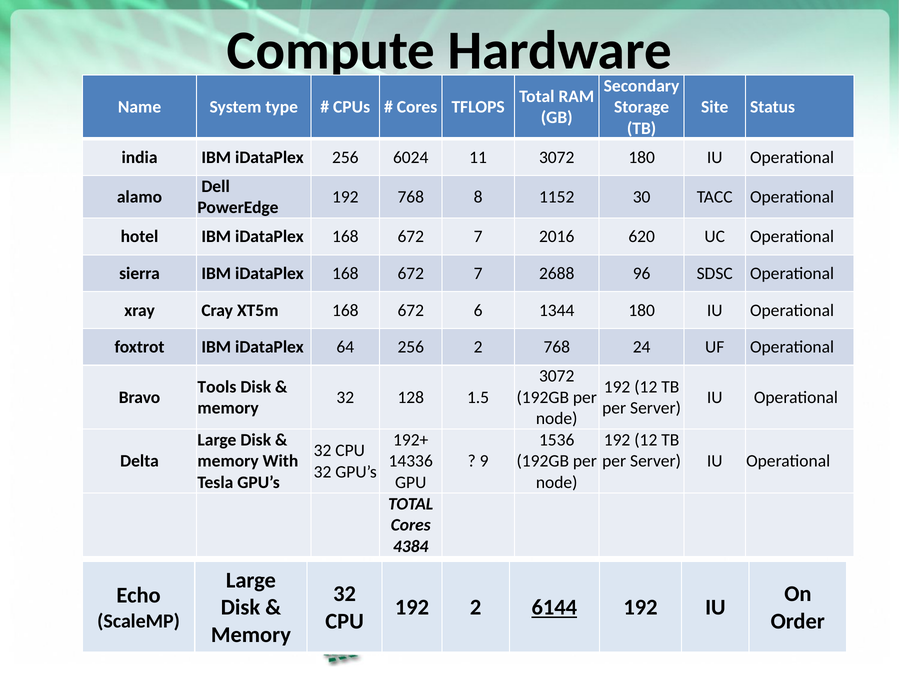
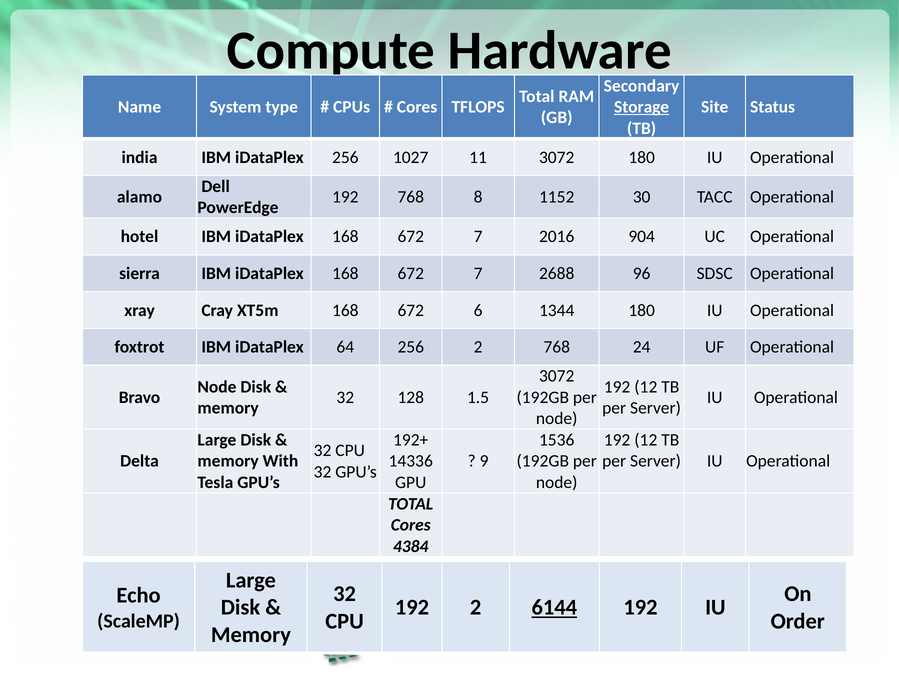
Storage underline: none -> present (642, 107)
6024: 6024 -> 1027 (411, 157)
620: 620 -> 904 (642, 237)
Tools: Tools -> Node (217, 387)
